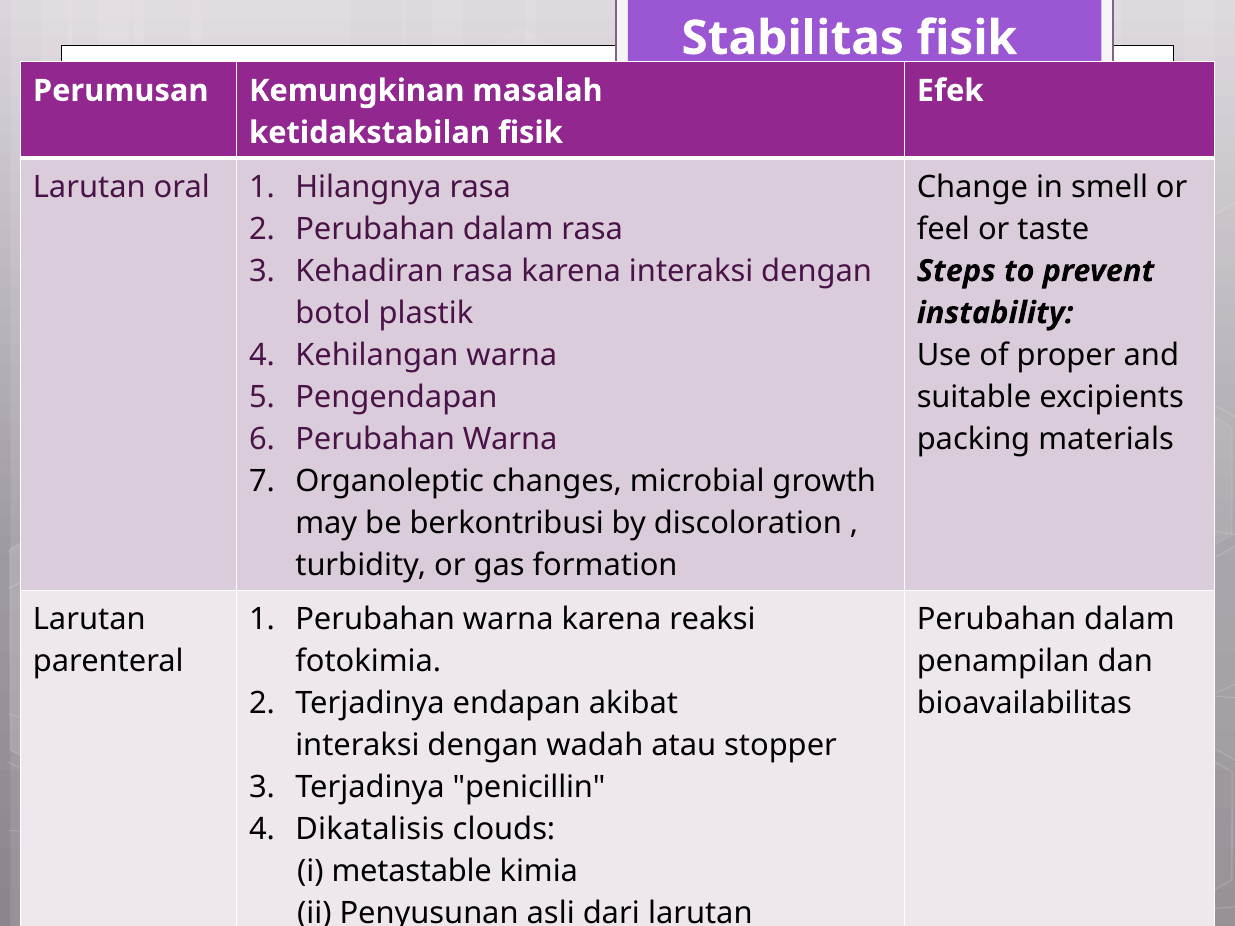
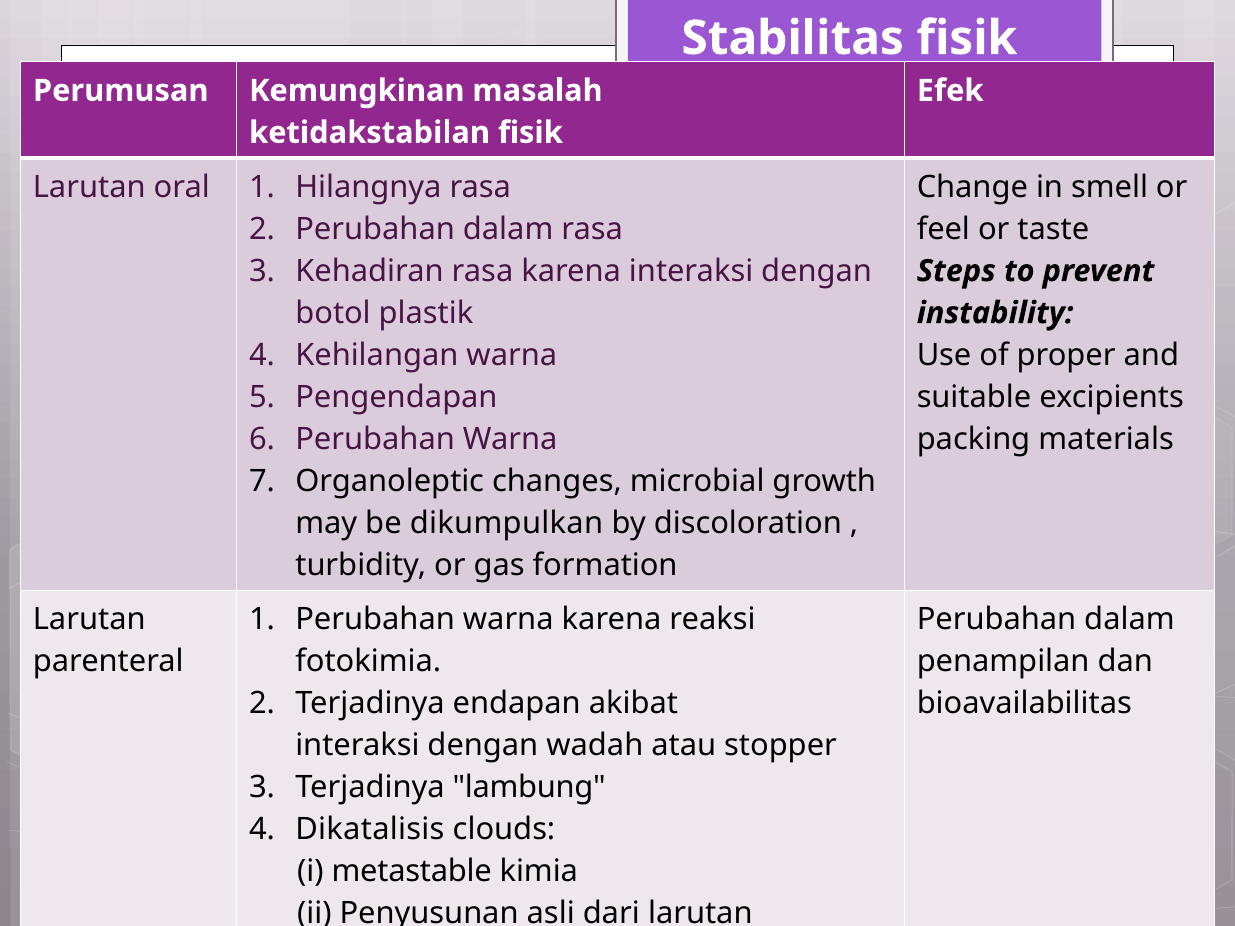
berkontribusi: berkontribusi -> dikumpulkan (506, 523)
penicillin: penicillin -> lambung (529, 788)
